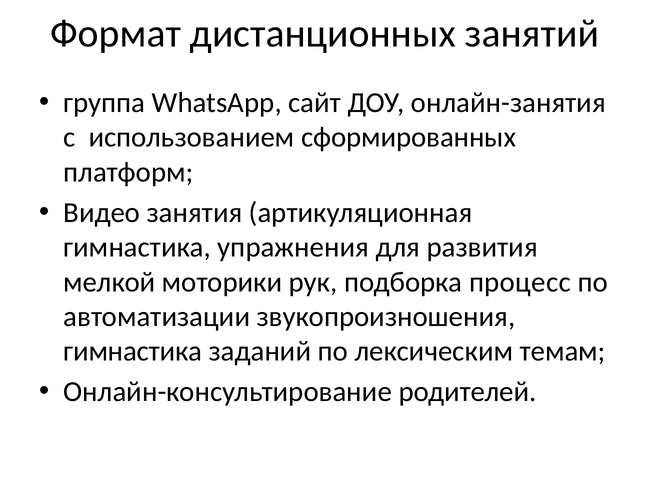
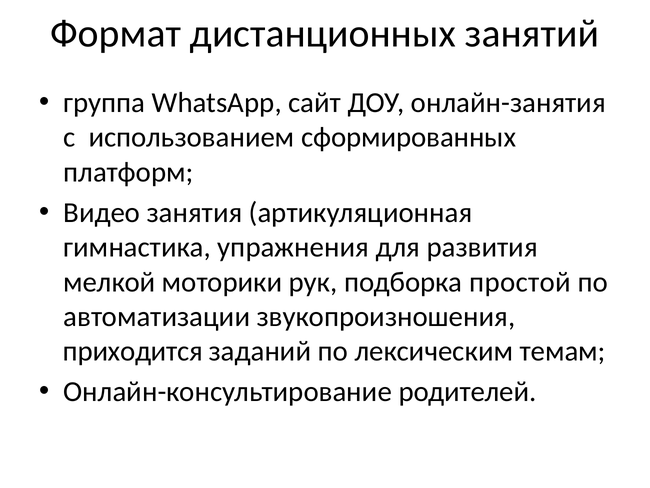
процесс: процесс -> простой (520, 282)
гимнастика: гимнастика -> приходится (133, 351)
